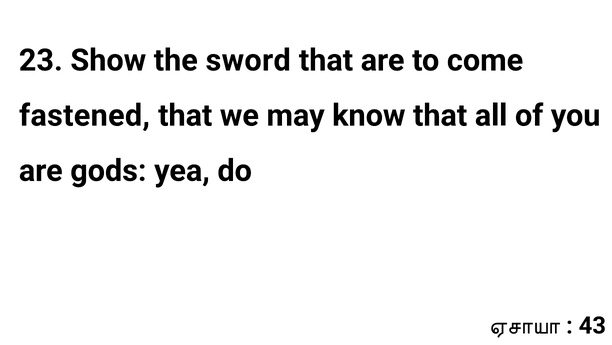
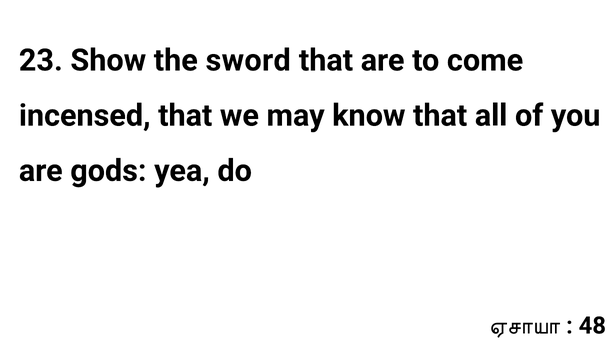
fastened: fastened -> incensed (85, 115)
43: 43 -> 48 (592, 325)
